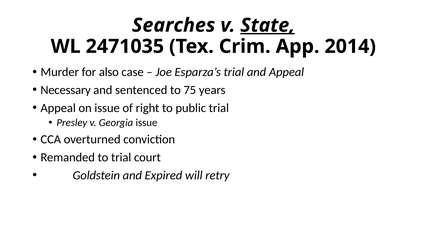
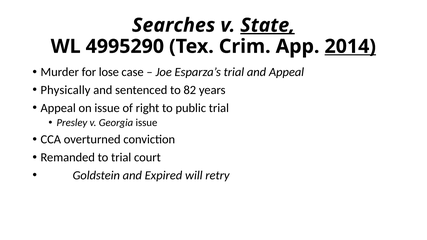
2471035: 2471035 -> 4995290 (125, 46)
2014 underline: none -> present (350, 46)
also: also -> lose (109, 72)
Necessary: Necessary -> Physically (65, 90)
75: 75 -> 82 (190, 90)
